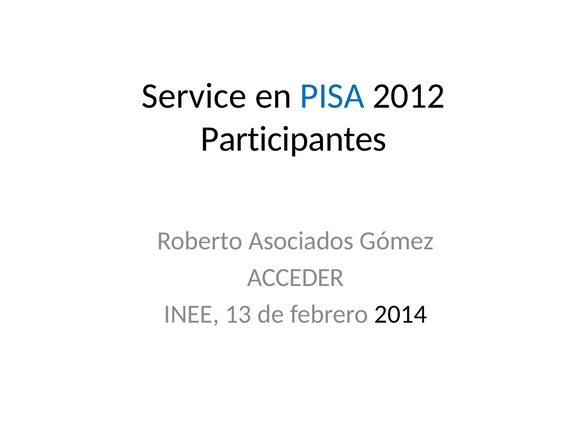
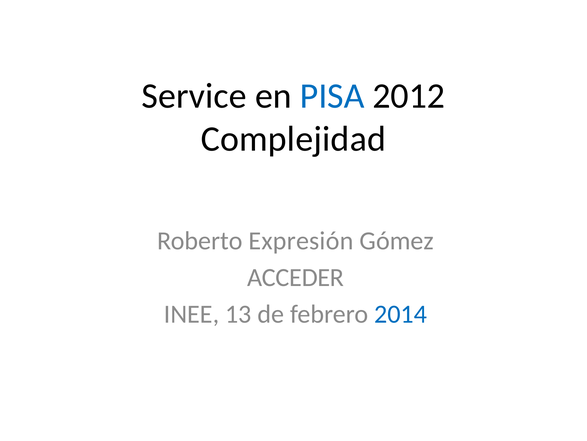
Participantes: Participantes -> Complejidad (293, 139)
Asociados: Asociados -> Expresión (301, 241)
2014 colour: black -> blue (401, 314)
